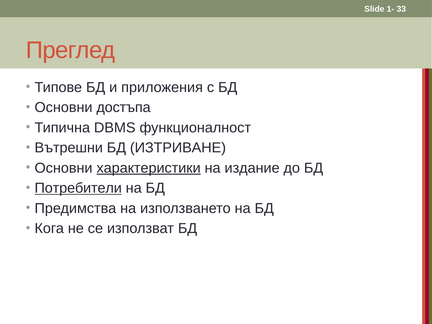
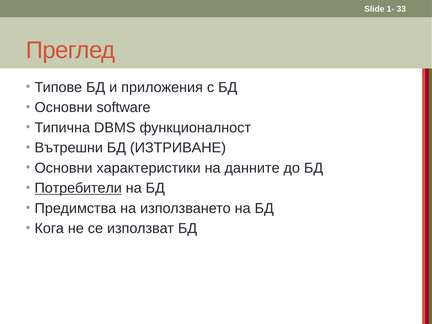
достъпа: достъпа -> software (124, 108)
характеристики underline: present -> none (149, 168)
издание: издание -> данните (252, 168)
